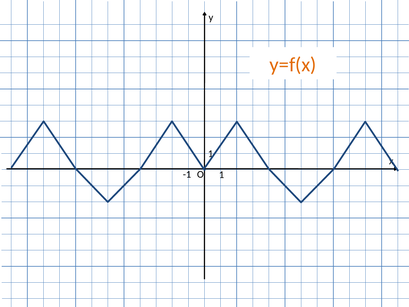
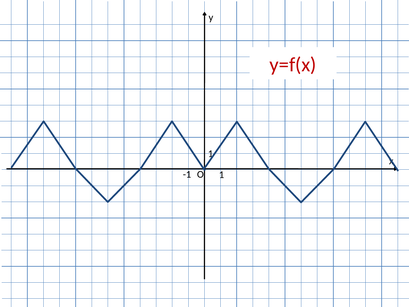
y=f(x colour: orange -> red (293, 65)
